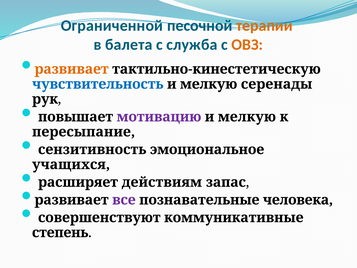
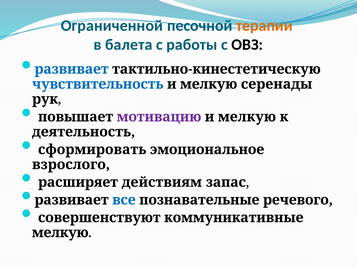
служба: служба -> работы (192, 45)
ОВЗ colour: orange -> black (247, 45)
развивает colour: orange -> blue (72, 69)
пересыпание: пересыпание -> деятельность (84, 132)
сензитивность: сензитивность -> сформировать (92, 149)
учащихся: учащихся -> взрослого (71, 164)
все colour: purple -> blue (124, 200)
человека: человека -> речевого (298, 200)
степень: степень -> мелкую (60, 232)
